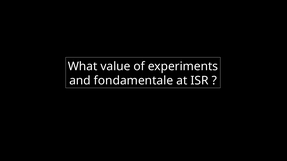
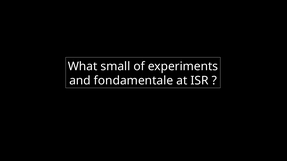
value: value -> small (115, 66)
